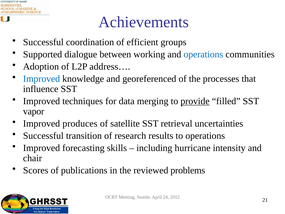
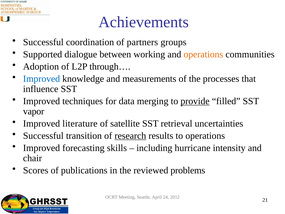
efficient: efficient -> partners (142, 42)
operations colour: blue -> orange (203, 54)
address…: address… -> through… (110, 66)
georeferenced: georeferenced -> measurements (149, 79)
produces: produces -> literature (80, 123)
research underline: none -> present (130, 136)
